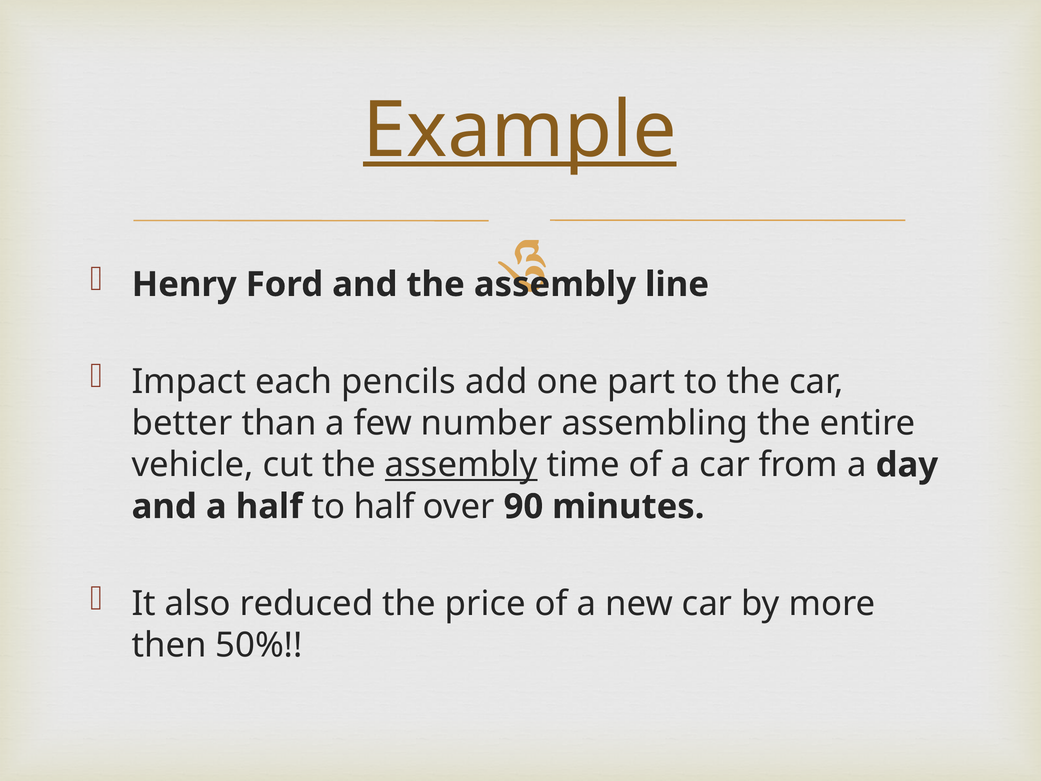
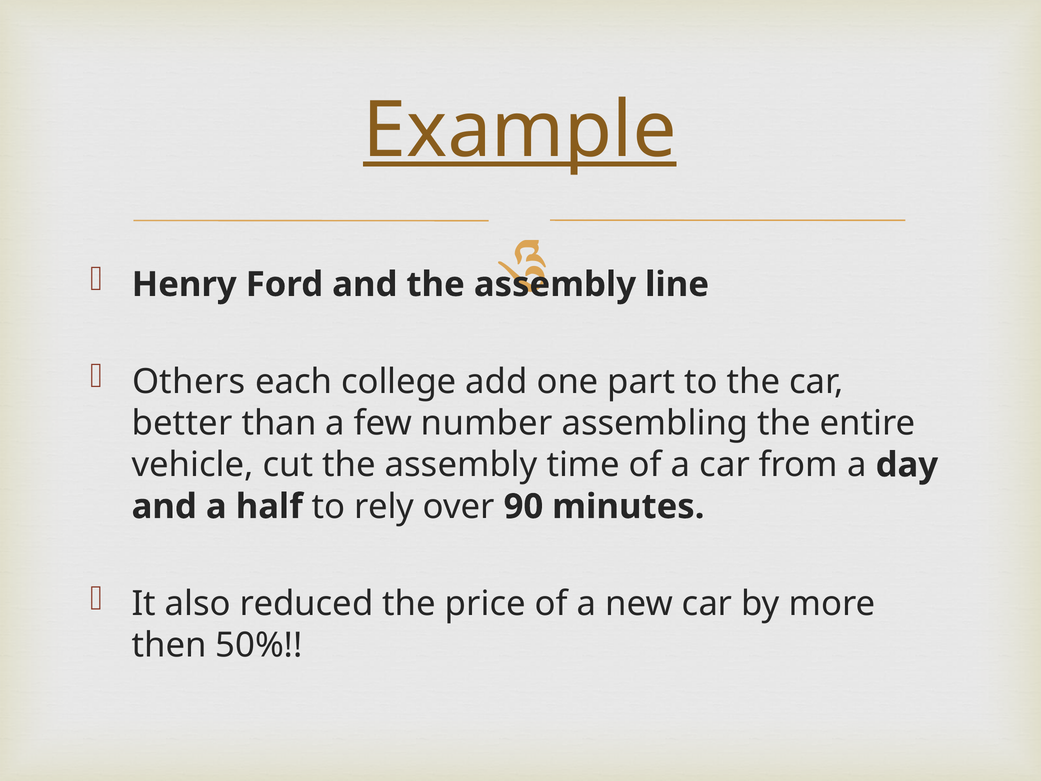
Impact: Impact -> Others (189, 382)
pencils: pencils -> college (399, 382)
assembly underline: present -> none (461, 465)
to half: half -> rely (384, 506)
